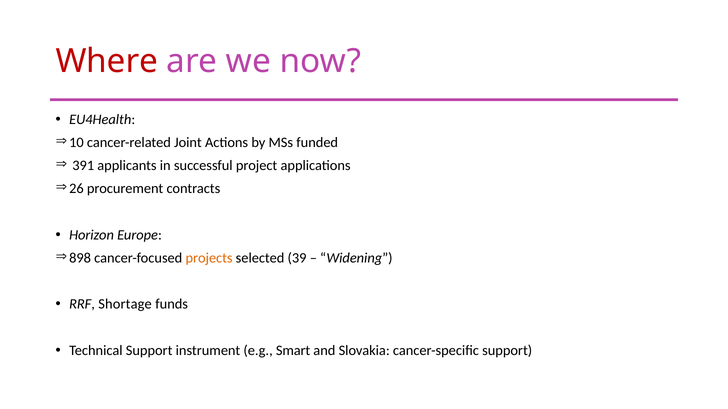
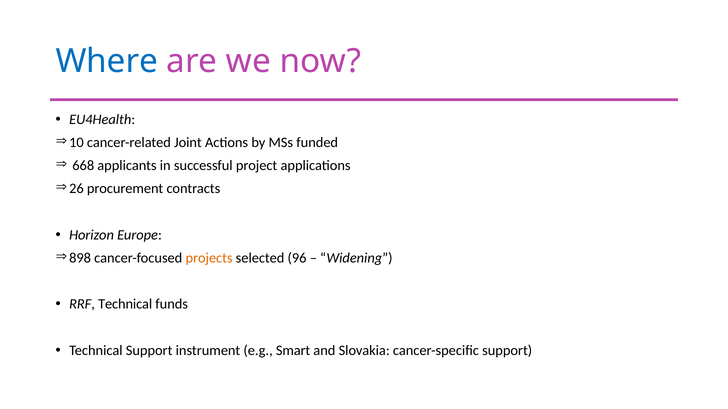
Where colour: red -> blue (107, 61)
391: 391 -> 668 (83, 166)
39: 39 -> 96 (297, 258)
RRF Shortage: Shortage -> Technical (125, 305)
